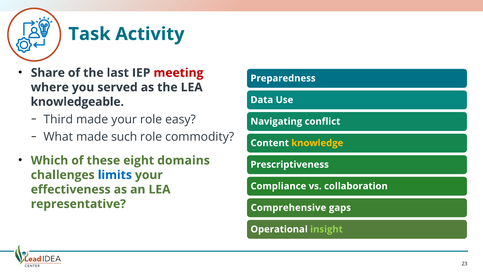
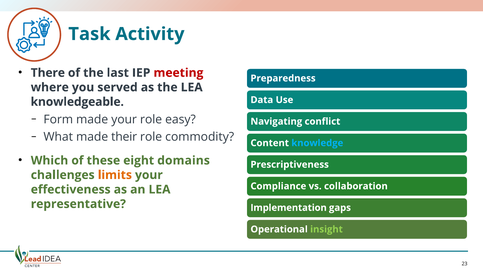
Share: Share -> There (48, 73)
Third: Third -> Form (58, 119)
such: such -> their (124, 137)
knowledge colour: yellow -> light blue (317, 143)
limits colour: blue -> orange (115, 175)
Comprehensive: Comprehensive -> Implementation (289, 207)
